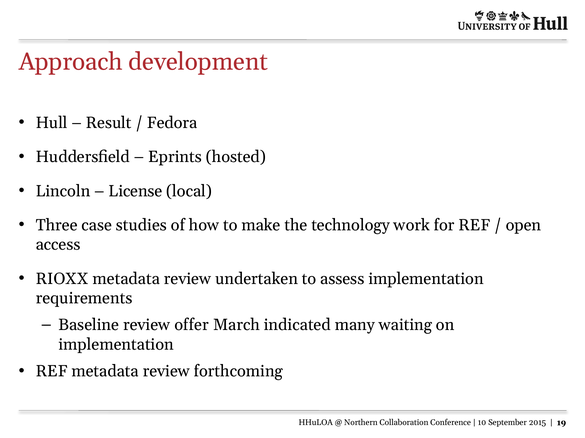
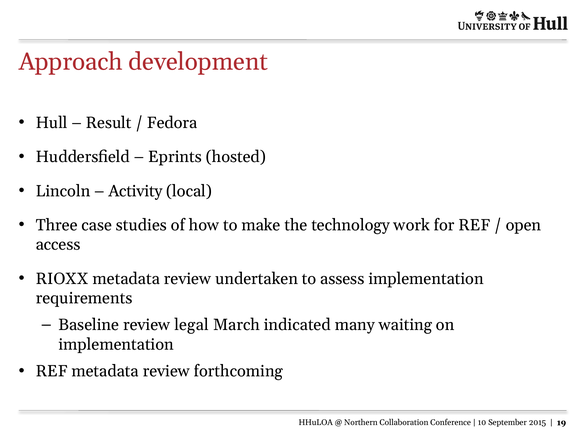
License: License -> Activity (136, 191)
offer: offer -> legal (192, 325)
